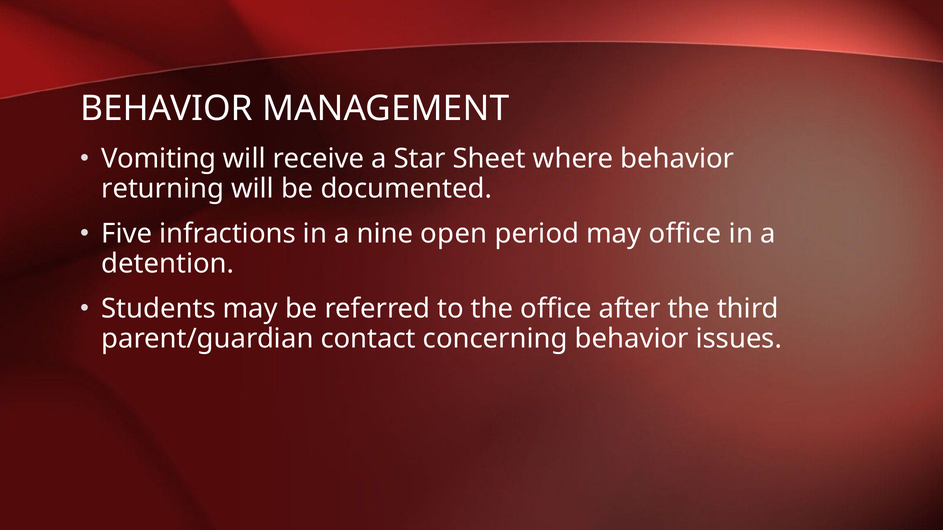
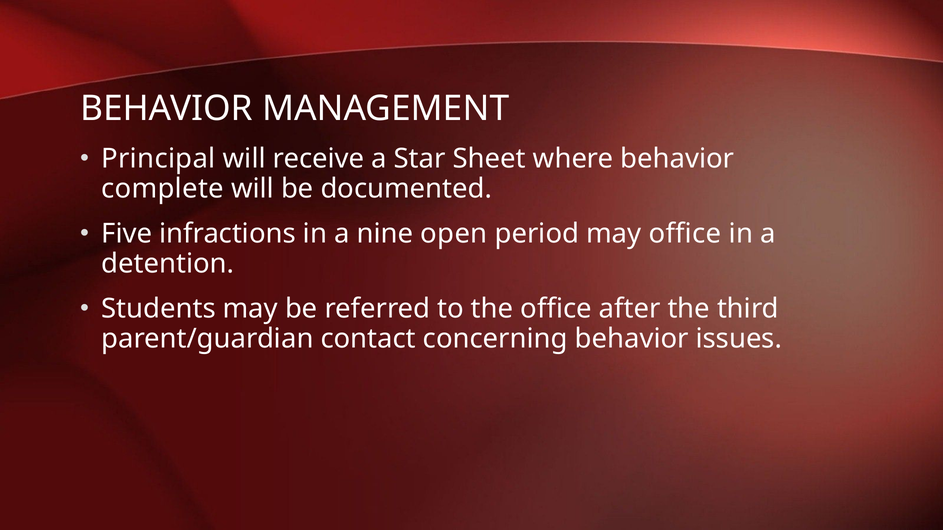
Vomiting: Vomiting -> Principal (158, 159)
returning: returning -> complete (163, 189)
